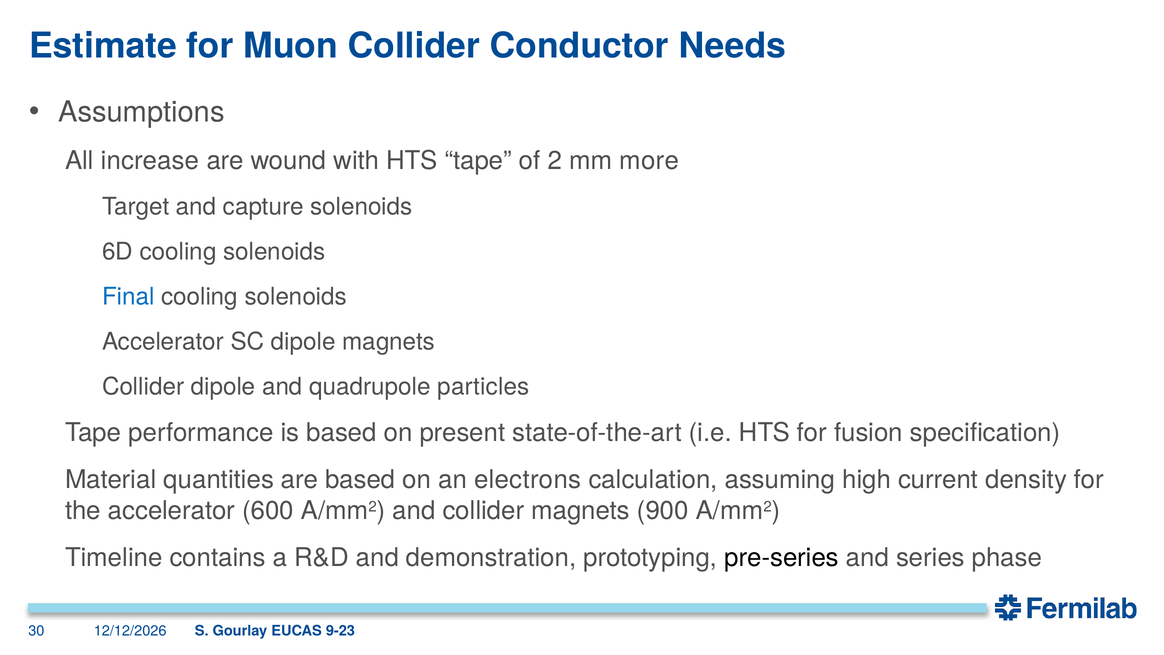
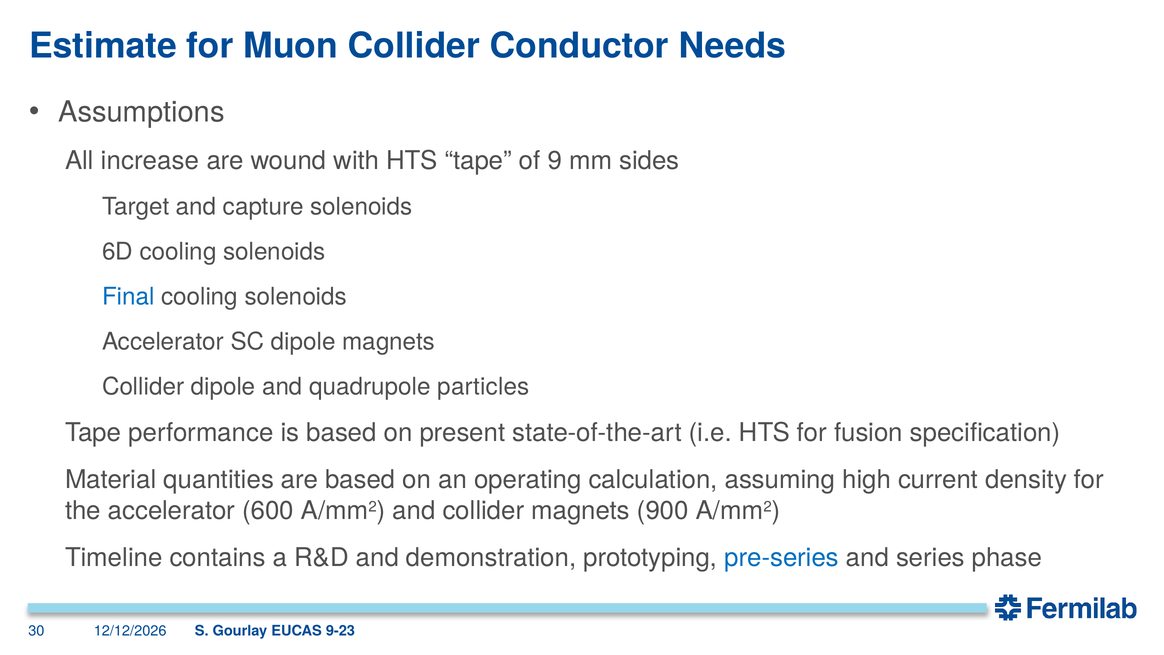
2: 2 -> 9 (555, 161)
more: more -> sides (649, 161)
electrons: electrons -> operating (528, 480)
pre-series colour: black -> blue (782, 557)
